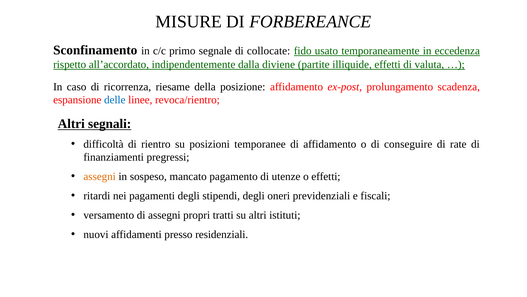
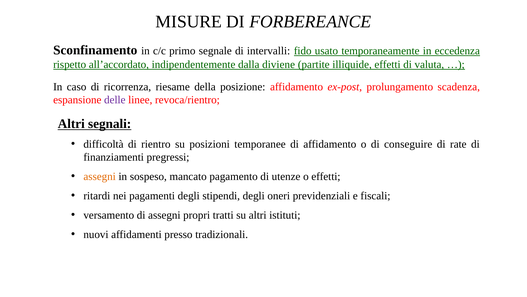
collocate: collocate -> intervalli (269, 51)
delle colour: blue -> purple (115, 100)
residenziali: residenziali -> tradizionali (222, 234)
